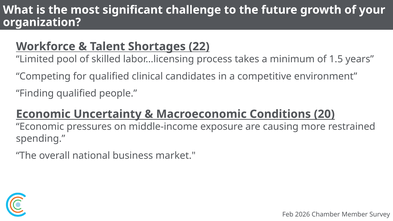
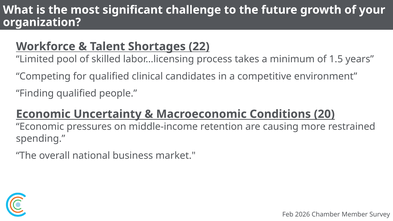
exposure: exposure -> retention (222, 127)
